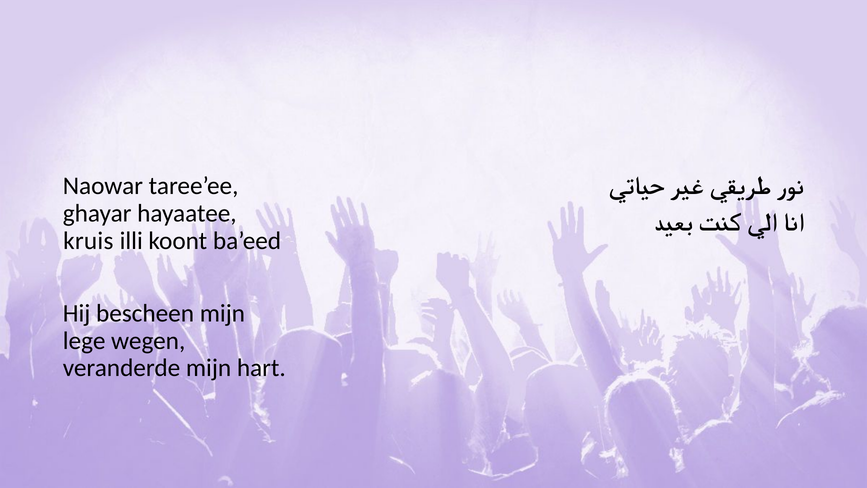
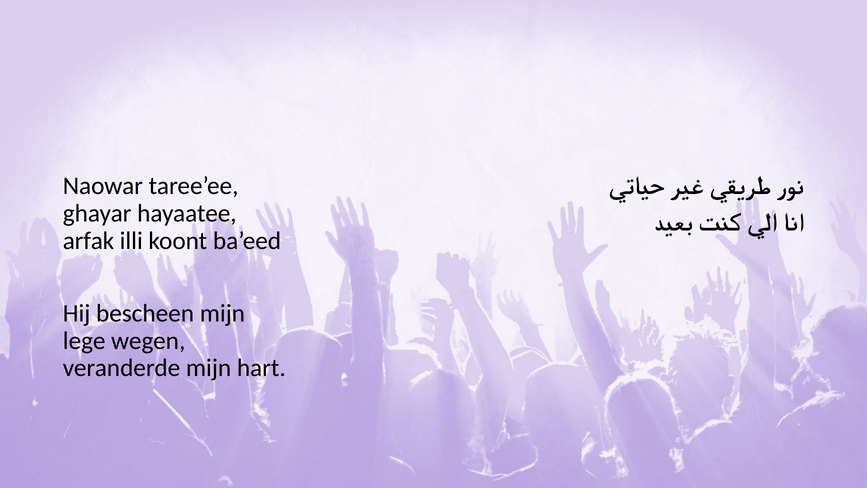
kruis: kruis -> arfak (89, 241)
